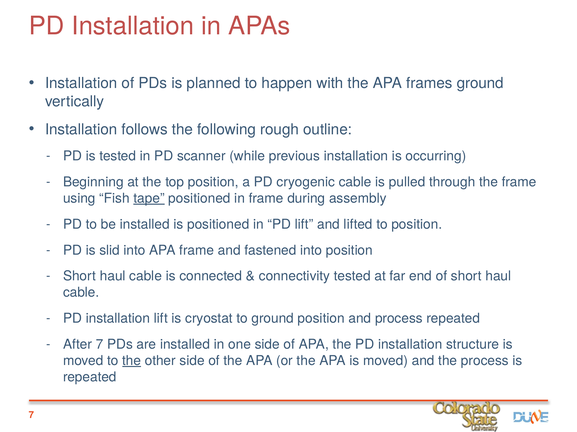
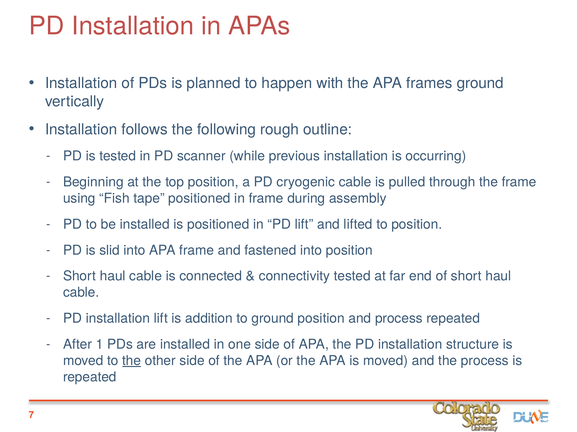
tape underline: present -> none (149, 199)
cryostat: cryostat -> addition (209, 319)
After 7: 7 -> 1 (99, 345)
